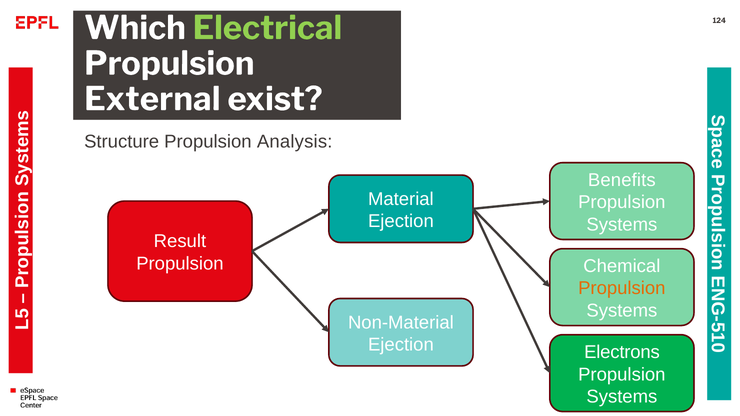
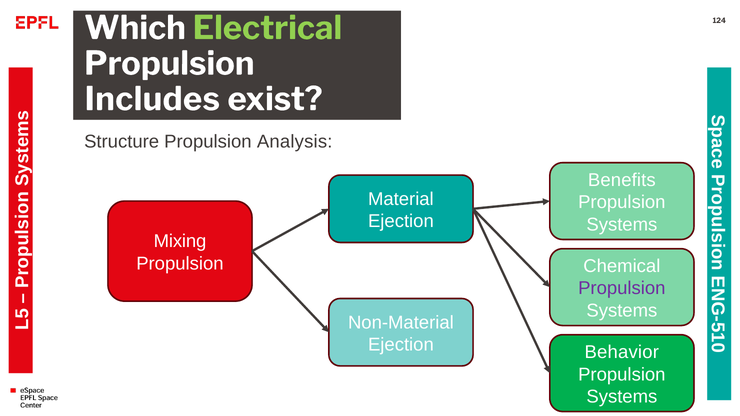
External: External -> Includes (152, 99)
Result: Result -> Mixing (180, 241)
Propulsion colour: orange -> purple (622, 289)
Electrons: Electrons -> Behavior (622, 352)
